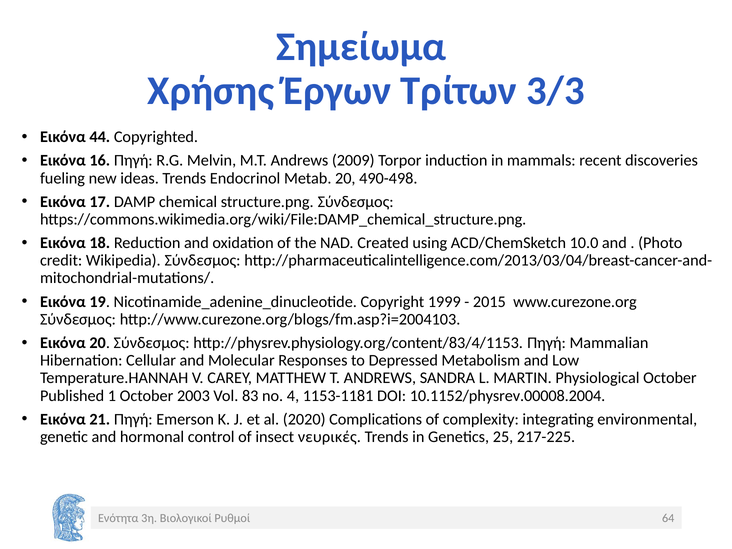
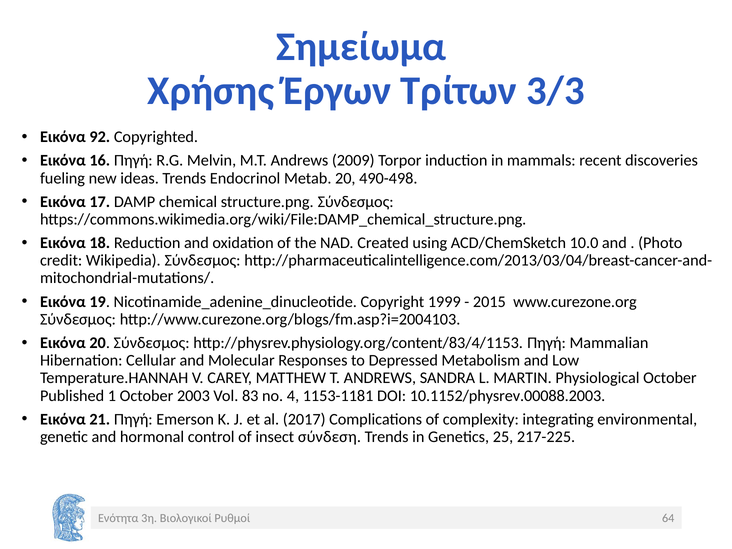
44: 44 -> 92 (100, 137)
10.1152/physrev.00008.2004: 10.1152/physrev.00008.2004 -> 10.1152/physrev.00088.2003 (508, 396)
2020: 2020 -> 2017 (304, 419)
νευρικές: νευρικές -> σύνδεση (329, 437)
